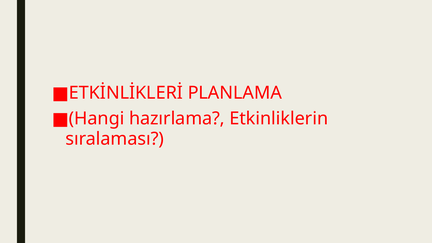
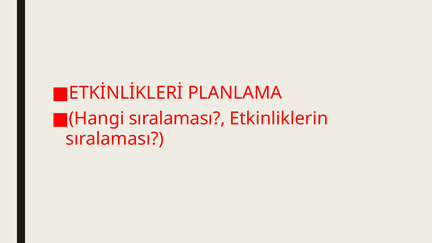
Hangi hazırlama: hazırlama -> sıralaması (177, 119)
